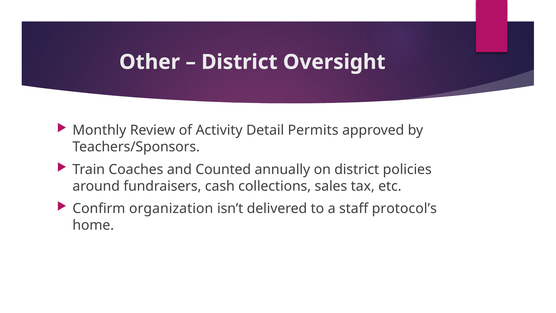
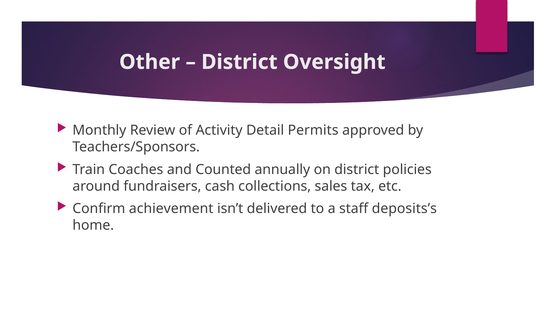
organization: organization -> achievement (171, 208)
protocol’s: protocol’s -> deposits’s (404, 208)
